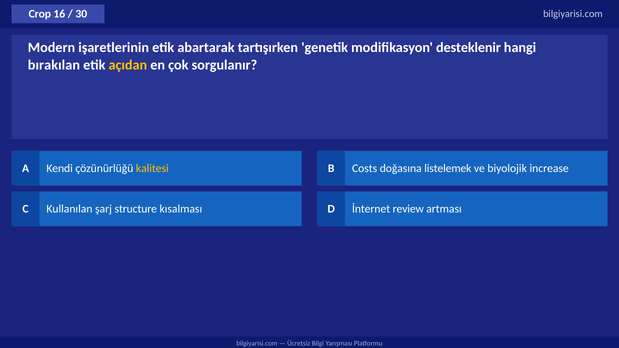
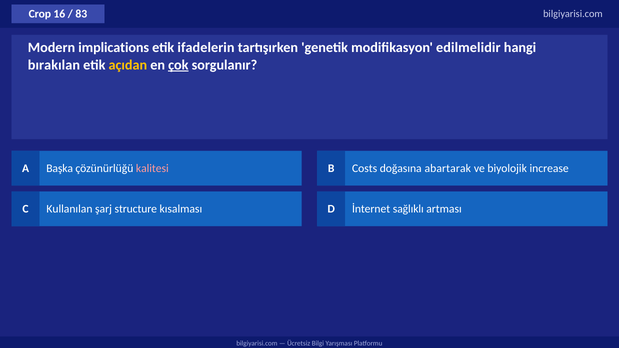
30: 30 -> 83 (81, 14)
işaretlerinin: işaretlerinin -> implications (114, 48)
abartarak: abartarak -> ifadelerin (206, 48)
desteklenir: desteklenir -> edilmelidir (468, 48)
çok underline: none -> present (178, 65)
Kendi: Kendi -> Başka (60, 168)
kalitesi colour: yellow -> pink (152, 168)
listelemek: listelemek -> abartarak (448, 168)
review: review -> sağlıklı (408, 209)
